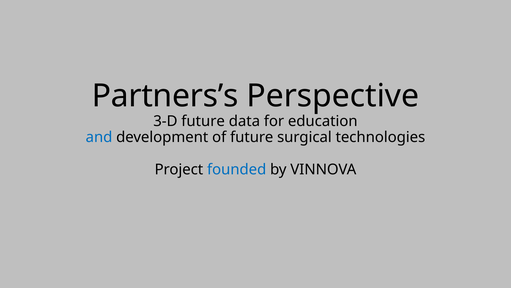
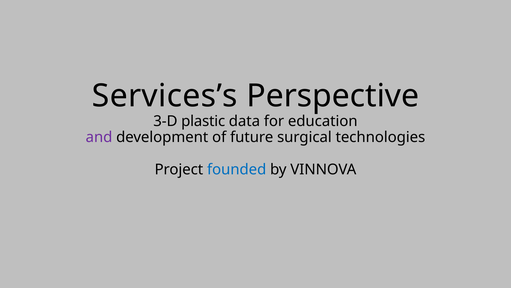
Partners’s: Partners’s -> Services’s (165, 96)
3-D future: future -> plastic (203, 121)
and colour: blue -> purple (99, 137)
